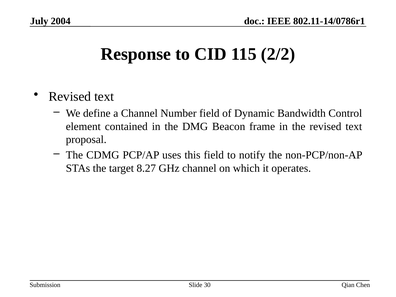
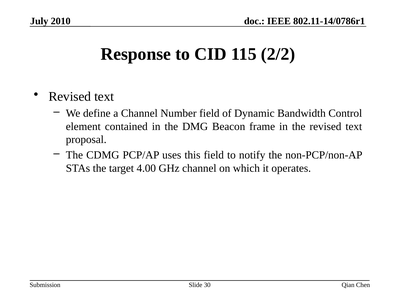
2004: 2004 -> 2010 (61, 21)
8.27: 8.27 -> 4.00 (146, 168)
